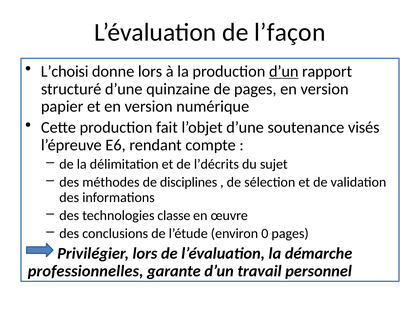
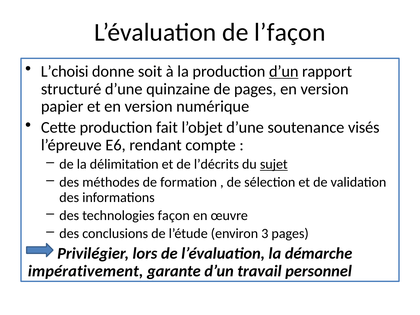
donne lors: lors -> soit (150, 71)
sujet underline: none -> present (274, 164)
disciplines: disciplines -> formation (189, 182)
classe: classe -> façon (174, 215)
0: 0 -> 3 (265, 234)
professionnelles: professionnelles -> impérativement (86, 271)
